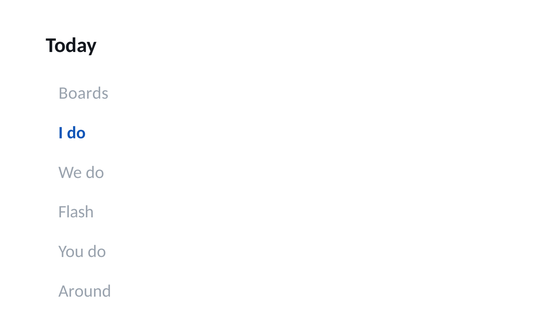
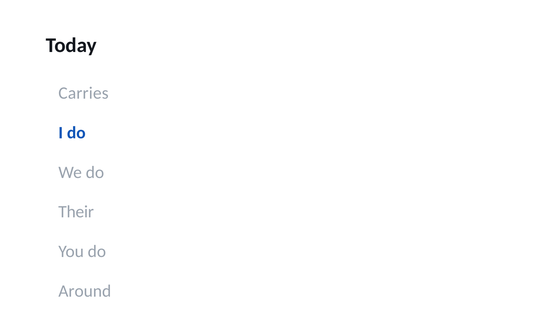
Boards: Boards -> Carries (83, 93)
Flash: Flash -> Their (76, 212)
